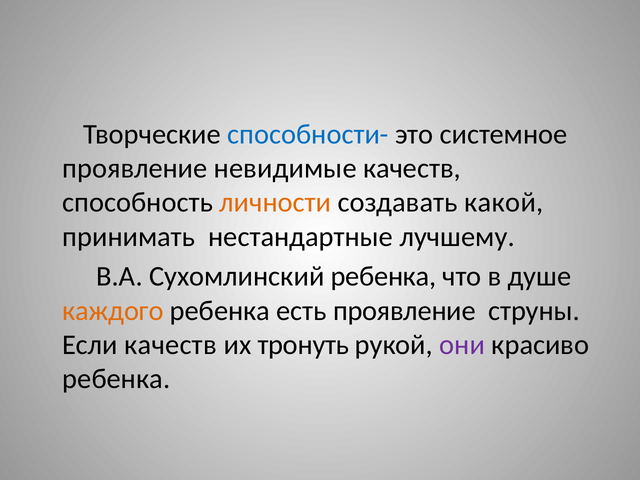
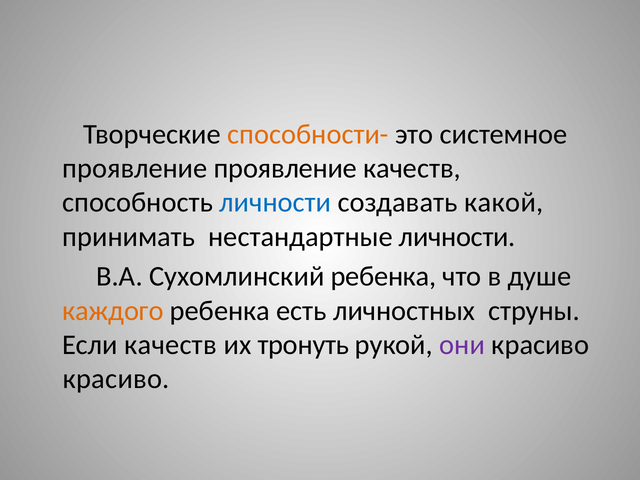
способности- colour: blue -> orange (308, 134)
проявление невидимые: невидимые -> проявление (285, 168)
личности colour: orange -> blue (275, 203)
нестандартные лучшему: лучшему -> личности (457, 237)
есть проявление: проявление -> личностных (404, 311)
ребенка: ребенка -> красиво (116, 379)
